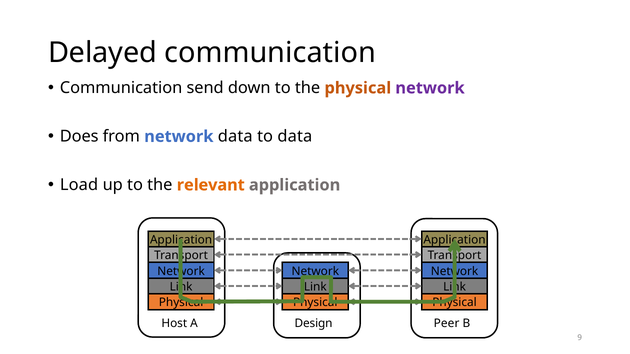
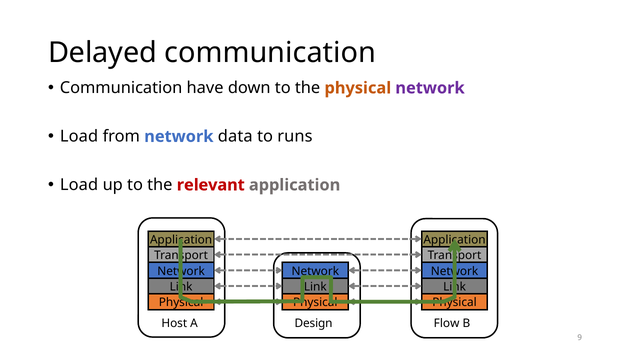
send: send -> have (205, 88)
Does: Does -> Load (79, 137)
to data: data -> runs (295, 137)
relevant colour: orange -> red (211, 185)
Peer: Peer -> Flow (447, 324)
